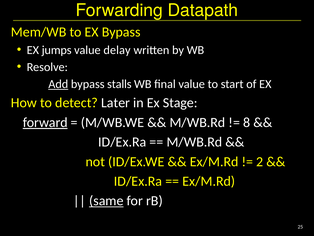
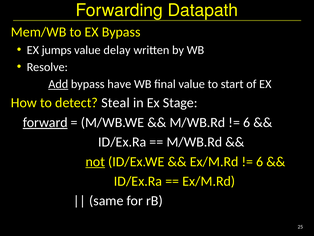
stalls: stalls -> have (119, 84)
Later: Later -> Steal (115, 103)
8: 8 -> 6 (247, 122)
not underline: none -> present (95, 161)
2: 2 -> 6 (260, 161)
same underline: present -> none (106, 200)
